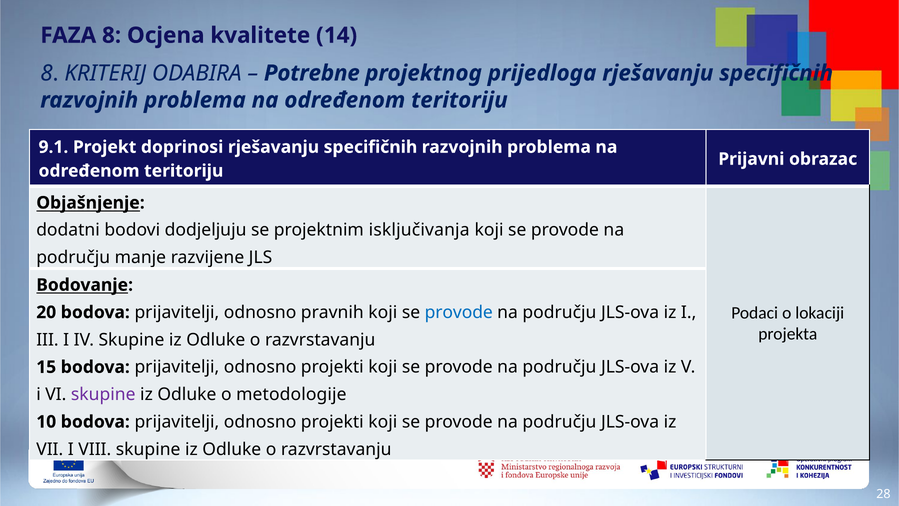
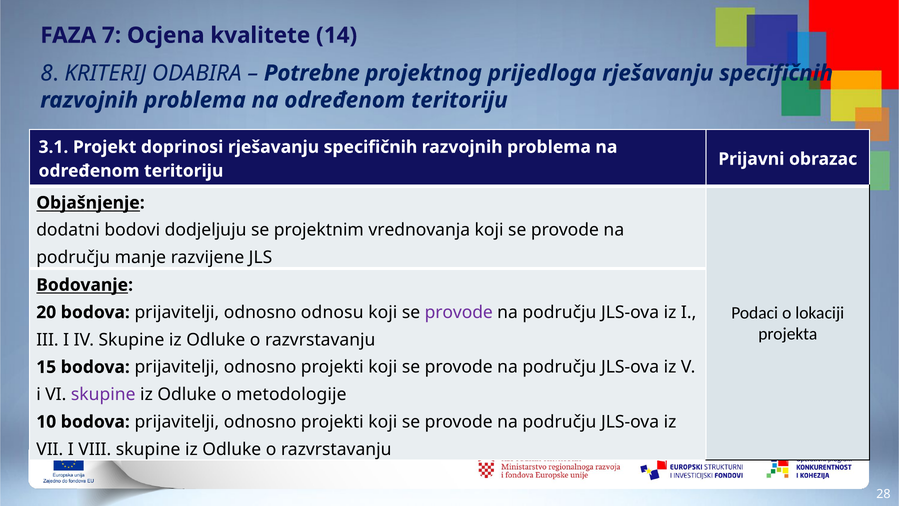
FAZA 8: 8 -> 7 (112, 35)
9.1: 9.1 -> 3.1 (53, 147)
isključivanja: isključivanja -> vrednovanja (419, 230)
pravnih: pravnih -> odnosu (332, 312)
provode colour: blue -> purple (459, 312)
